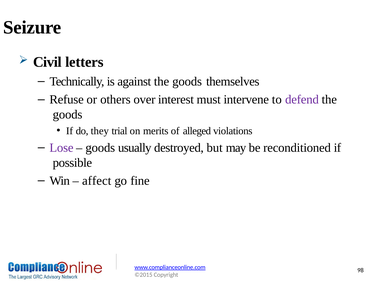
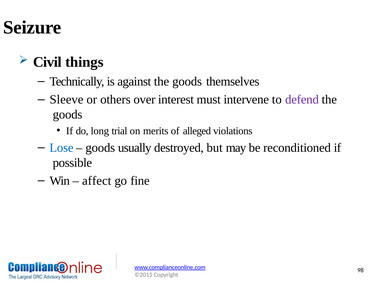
letters: letters -> things (84, 62)
Refuse: Refuse -> Sleeve (66, 100)
they: they -> long (100, 131)
Lose colour: purple -> blue (61, 148)
